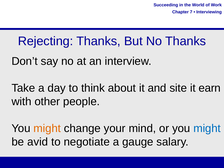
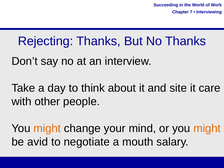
earn: earn -> care (210, 88)
might colour: blue -> orange (207, 128)
gauge: gauge -> mouth (138, 142)
